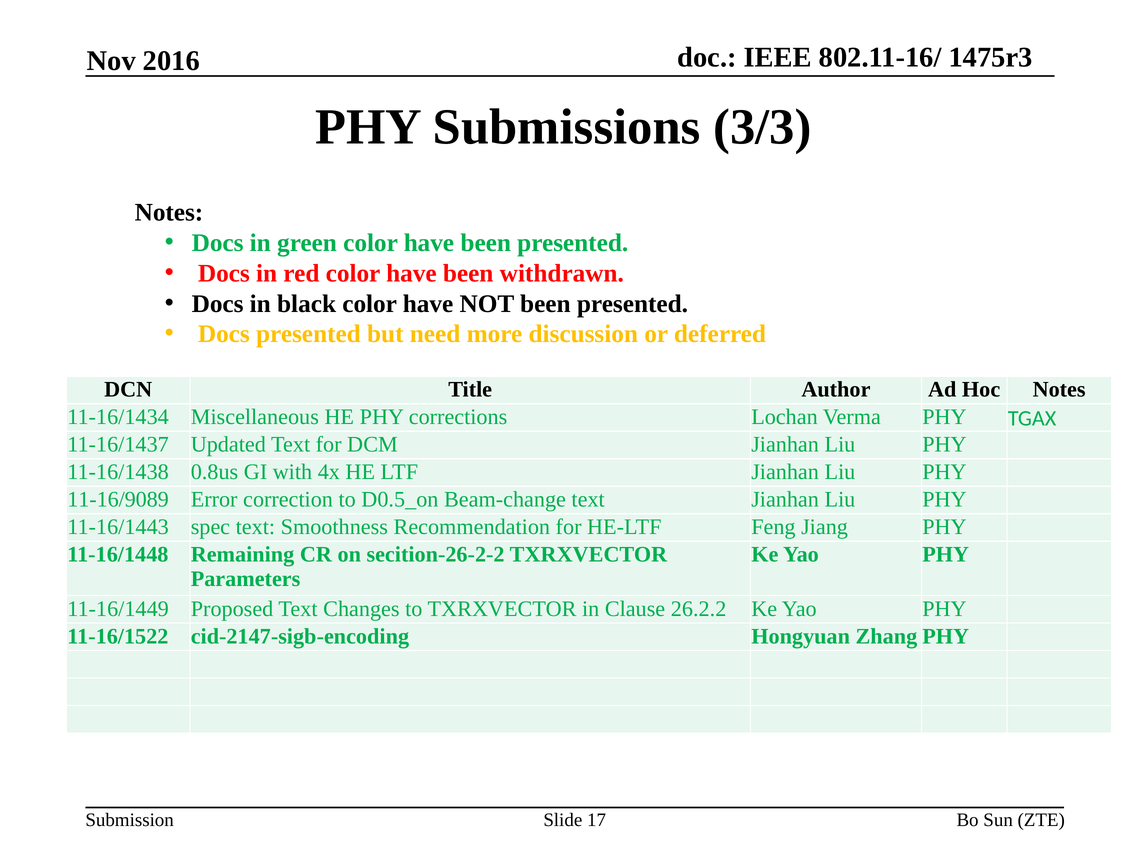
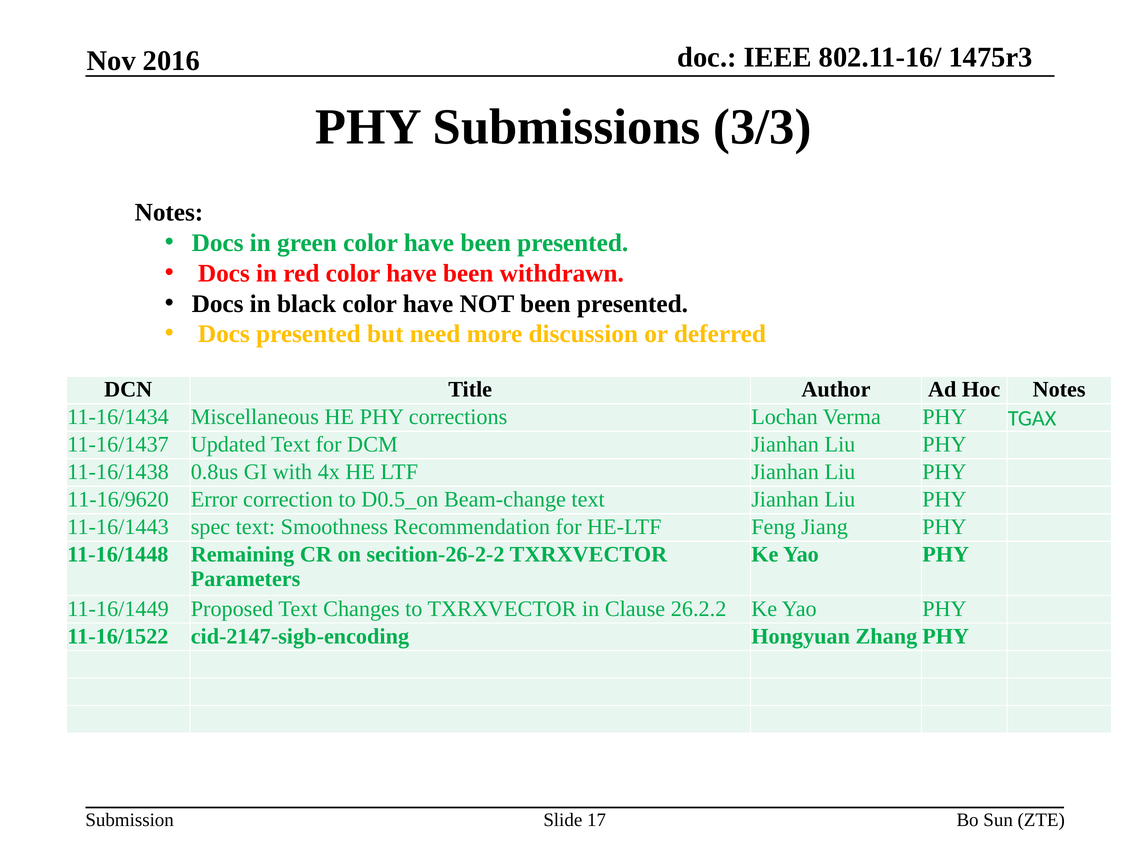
11-16/9089: 11-16/9089 -> 11-16/9620 (118, 500)
